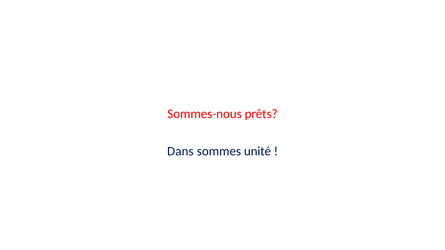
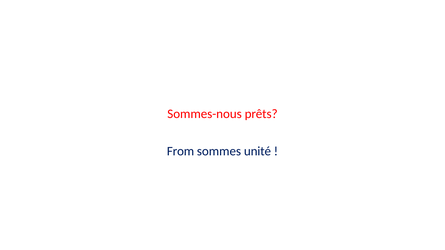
Dans: Dans -> From (181, 151)
